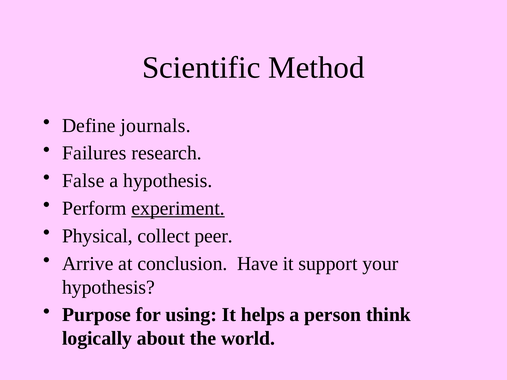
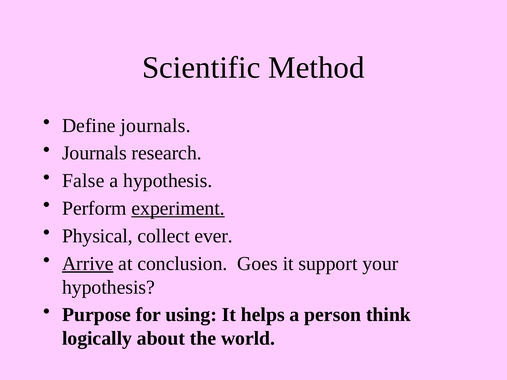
Failures: Failures -> Journals (94, 153)
peer: peer -> ever (214, 236)
Arrive underline: none -> present (88, 264)
Have: Have -> Goes (258, 264)
